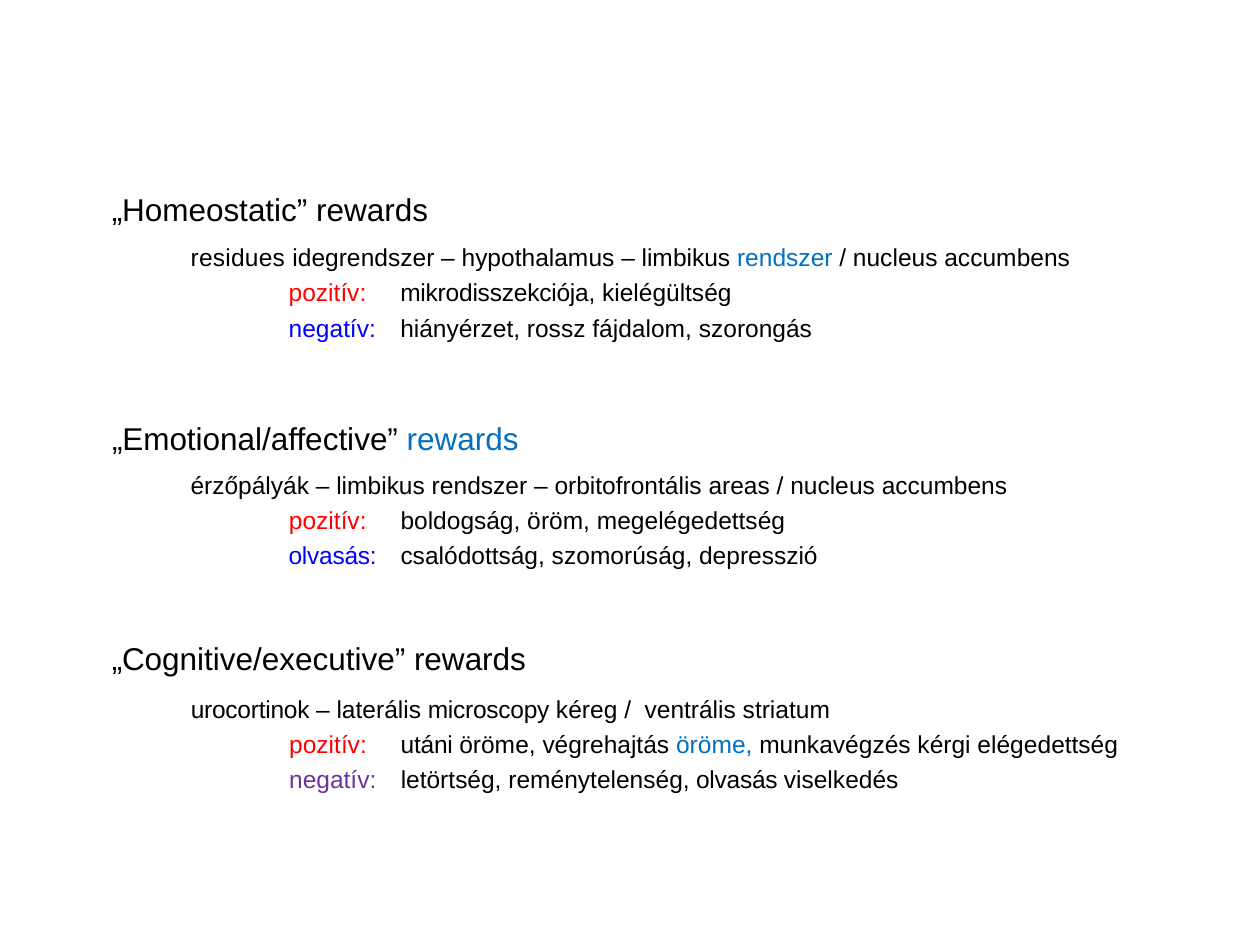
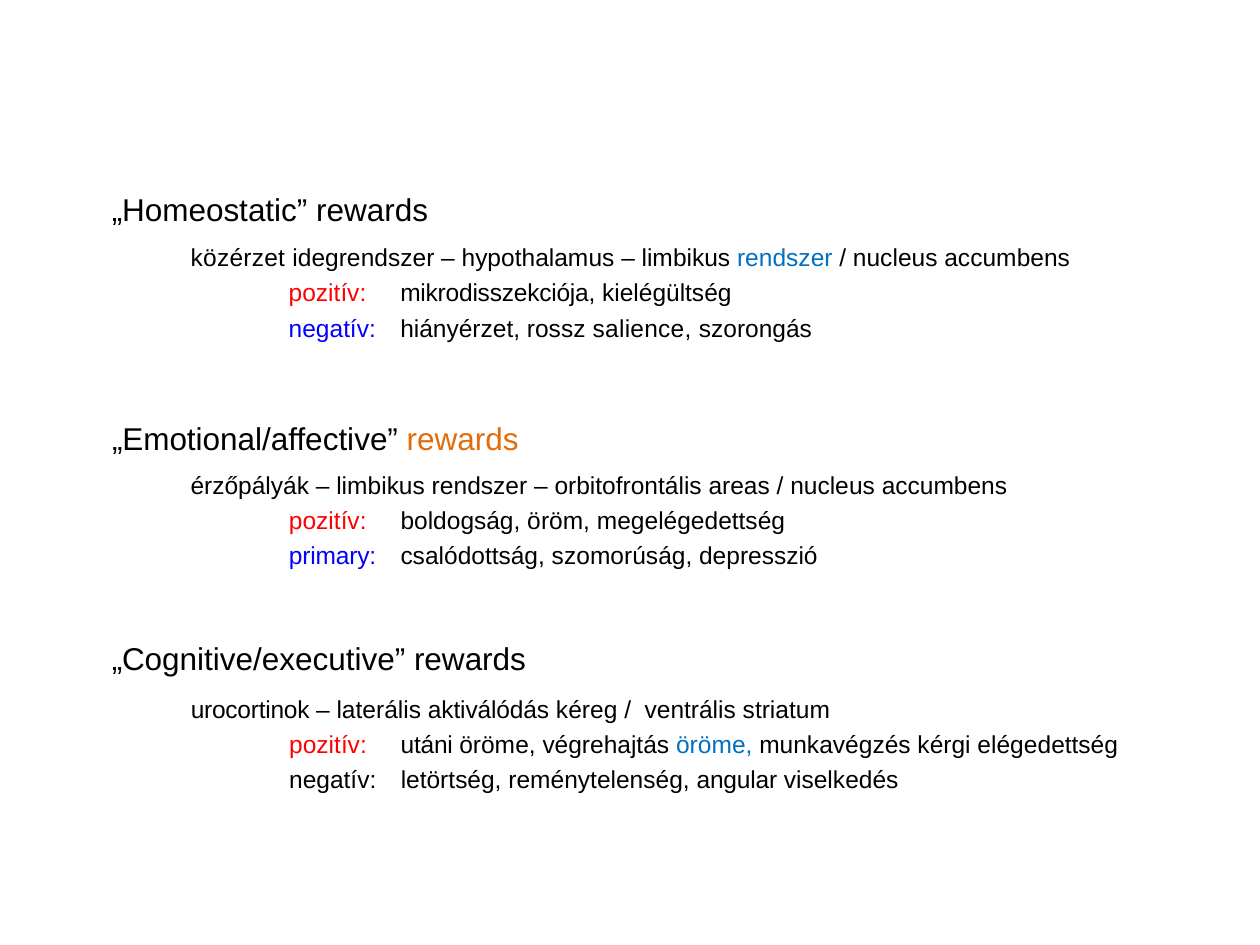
residues: residues -> közérzet (238, 259)
fájdalom: fájdalom -> salience (642, 329)
rewards colour: blue -> orange (463, 440)
olvasás: olvasás -> primary (333, 557)
microscopy: microscopy -> aktiválódás (489, 710)
negatív colour: purple -> black (333, 781)
reménytelenség olvasás: olvasás -> angular (737, 781)
